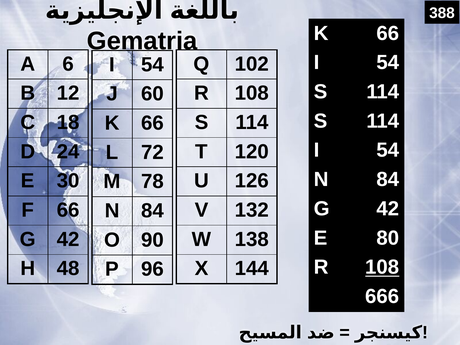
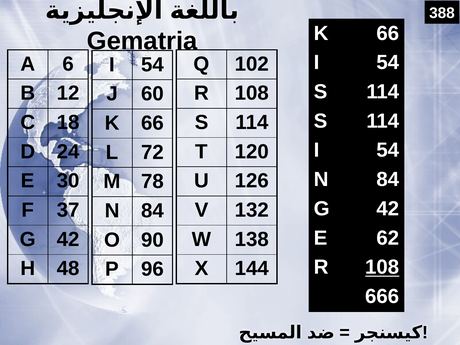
F 66: 66 -> 37 (68, 210)
80: 80 -> 62 (388, 238)
